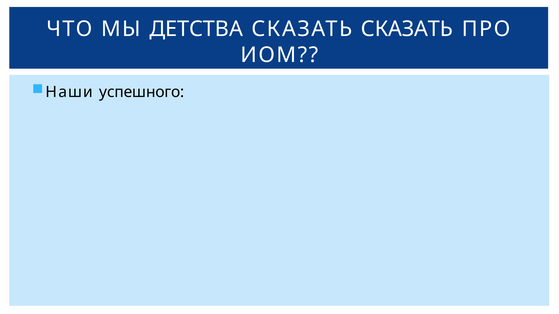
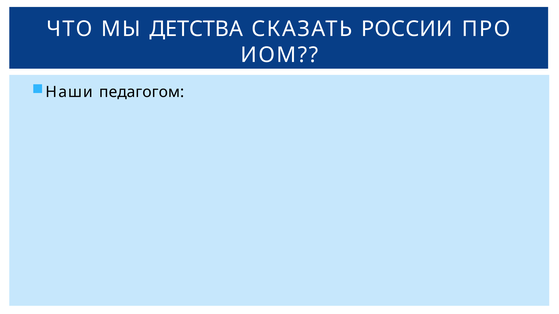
СКАЗАТЬ СКАЗАТЬ: СКАЗАТЬ -> РОССИИ (407, 29)
успешного: успешного -> педагогом (142, 92)
